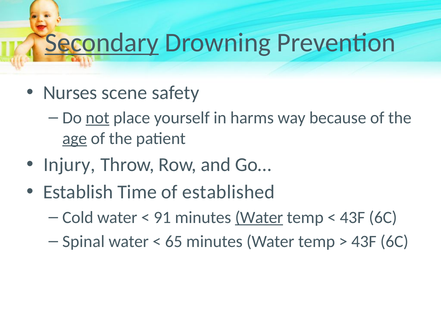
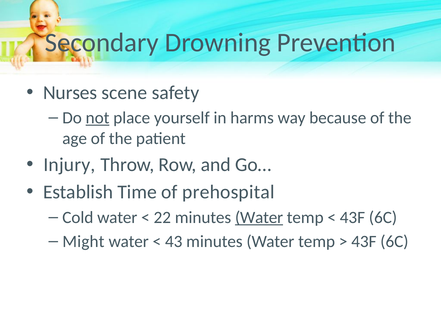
Secondary underline: present -> none (102, 43)
age underline: present -> none (75, 138)
established: established -> prehospital (228, 192)
91: 91 -> 22 (162, 217)
Spinal: Spinal -> Might (83, 241)
65: 65 -> 43 (174, 241)
